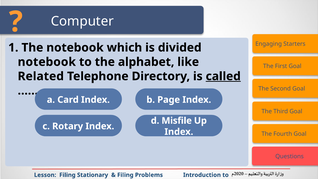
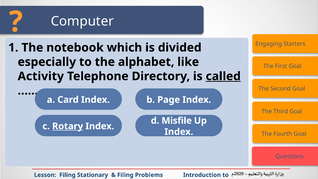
notebook: notebook -> especially (47, 62)
Related: Related -> Activity (41, 76)
Rotary underline: none -> present (68, 126)
